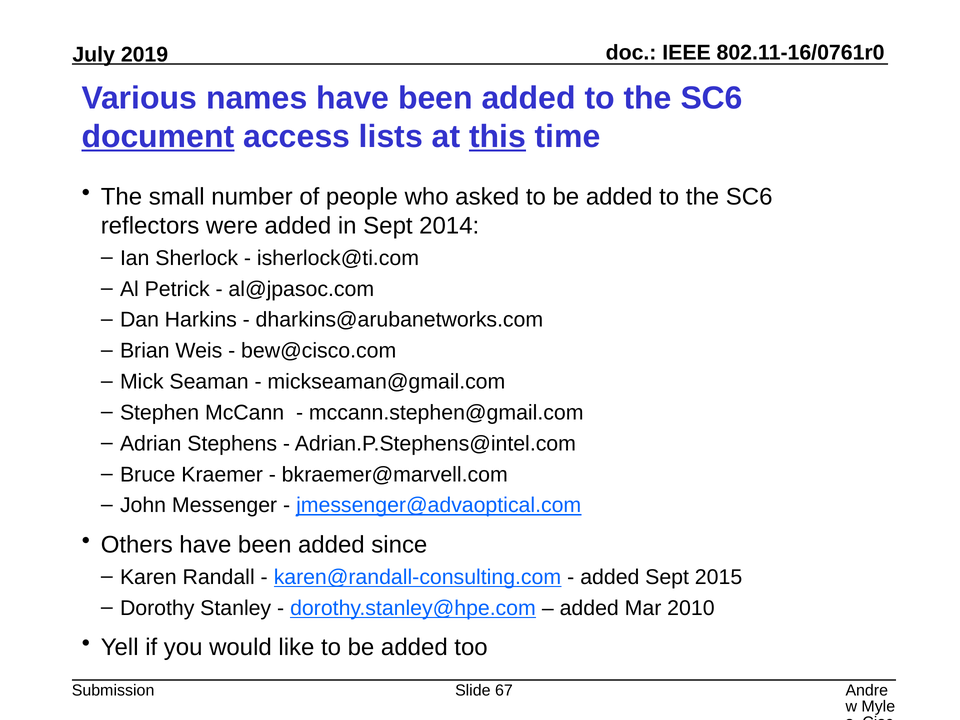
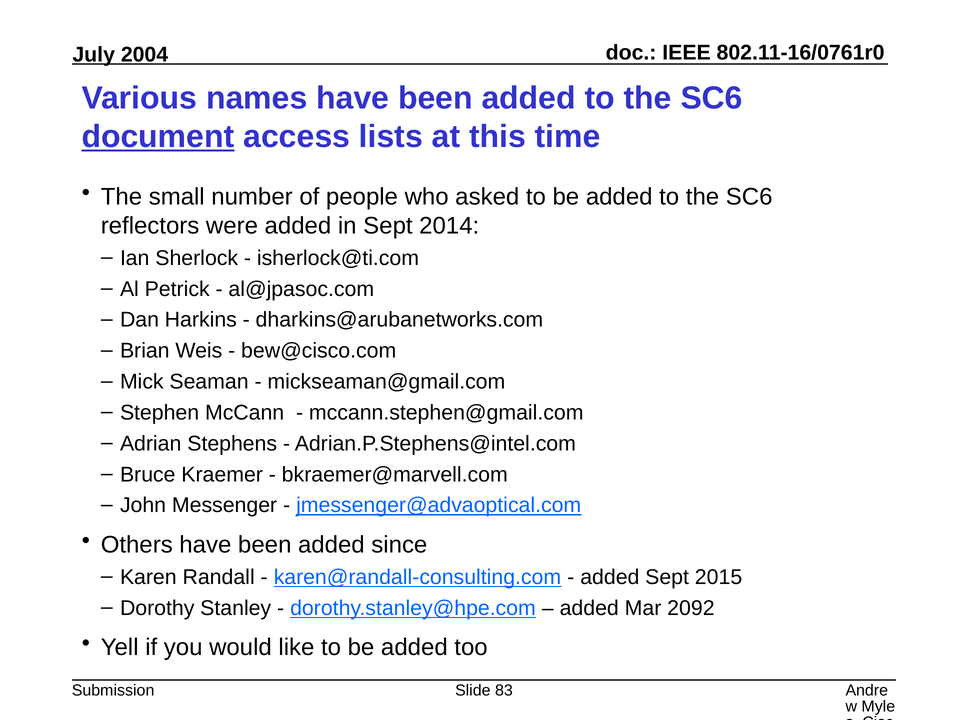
2019: 2019 -> 2004 (144, 55)
this underline: present -> none (498, 137)
2010: 2010 -> 2092 (691, 608)
67: 67 -> 83 (504, 691)
